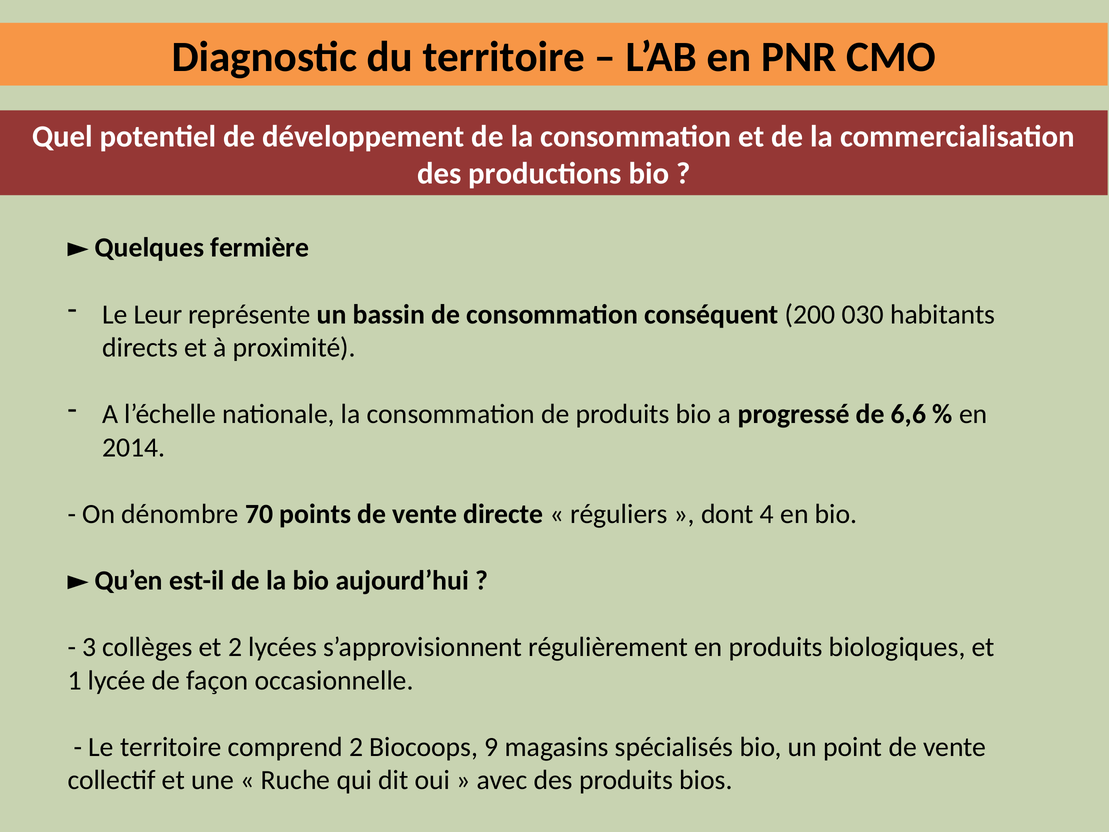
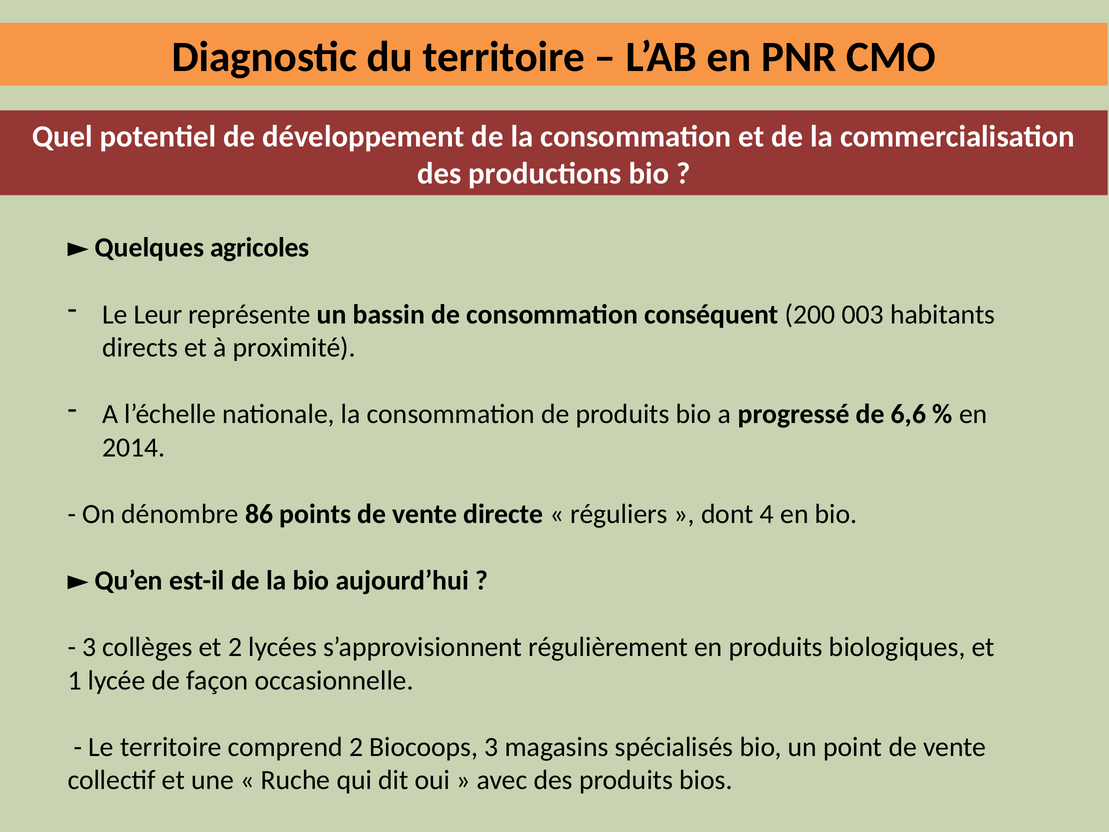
fermière: fermière -> agricoles (260, 248)
030: 030 -> 003 (863, 314)
70: 70 -> 86 (259, 514)
Biocoops 9: 9 -> 3 (491, 747)
